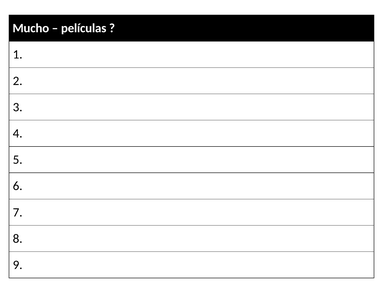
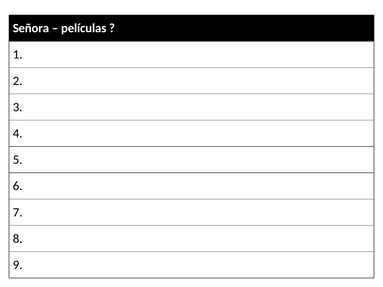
Mucho: Mucho -> Señora (31, 28)
